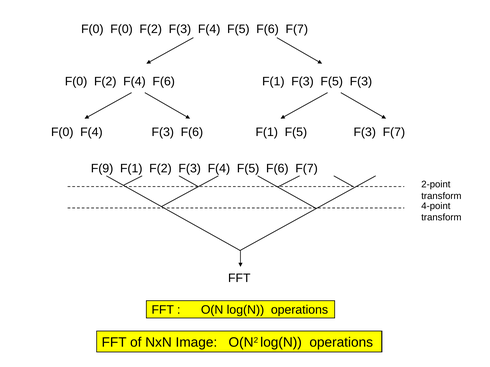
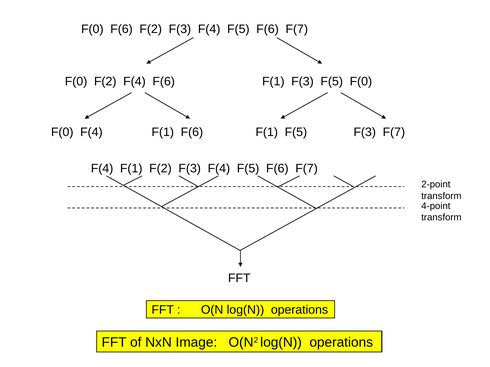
F(0 F(0: F(0 -> F(6 (122, 29)
F(3 F(5 F(3: F(3 -> F(0 (361, 82)
F(0 F(4 F(3: F(3 -> F(1 (163, 132)
F(9: F(9 -> F(4 (102, 169)
